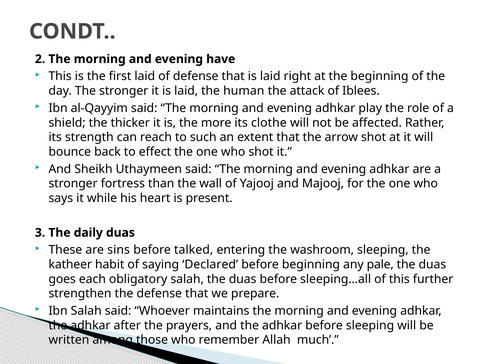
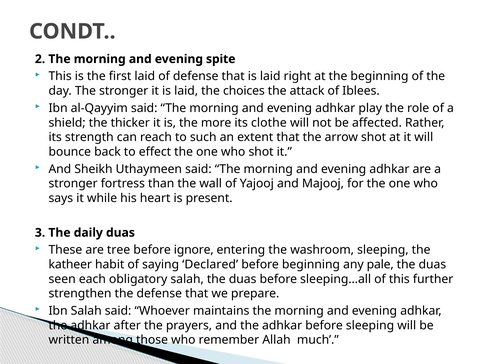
have: have -> spite (221, 59)
human: human -> choices (244, 91)
sins: sins -> tree (119, 250)
talked: talked -> ignore (194, 250)
goes: goes -> seen (62, 279)
